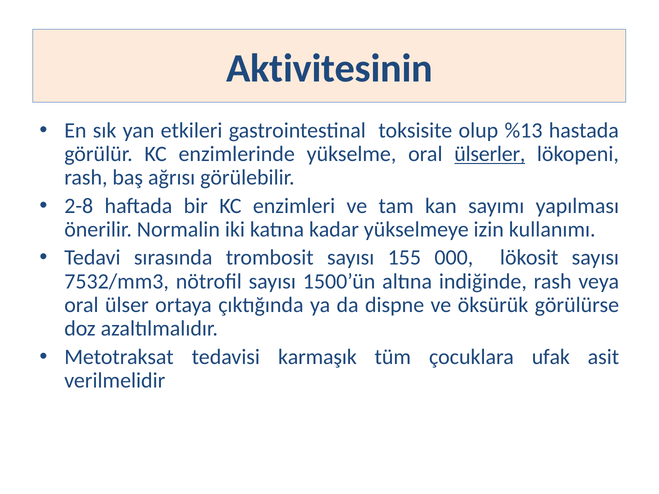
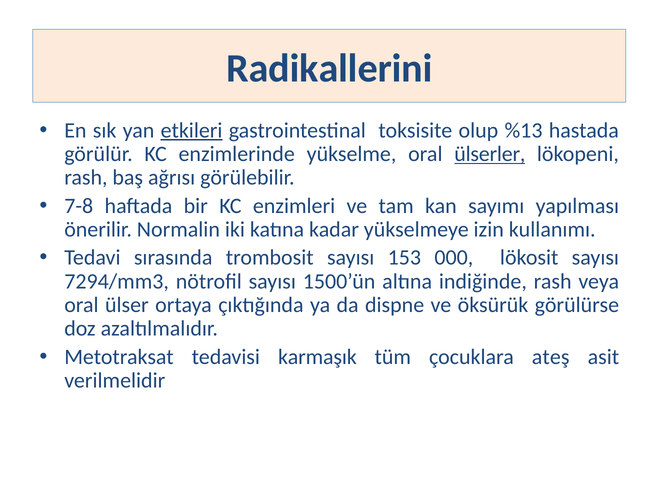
Aktivitesinin: Aktivitesinin -> Radikallerini (330, 68)
etkileri underline: none -> present (192, 130)
2-8: 2-8 -> 7-8 (79, 206)
155: 155 -> 153 (404, 258)
7532/mm3: 7532/mm3 -> 7294/mm3 (117, 281)
ufak: ufak -> ateş (551, 357)
